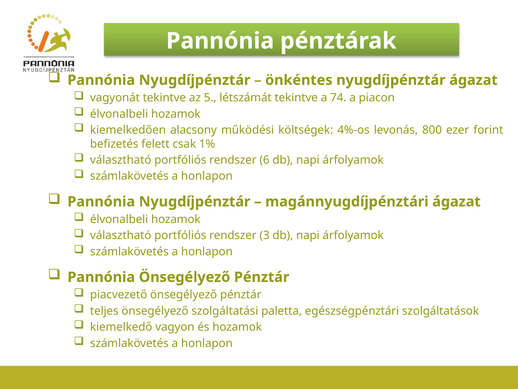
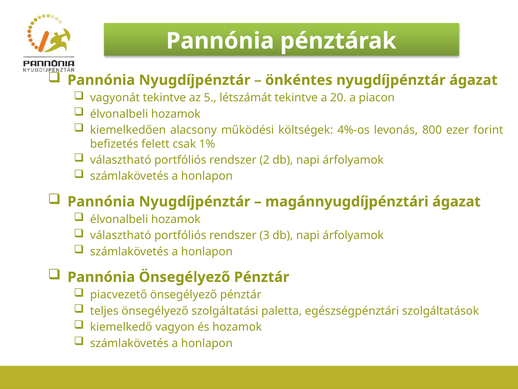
74: 74 -> 20 (338, 98)
6: 6 -> 2 (265, 160)
